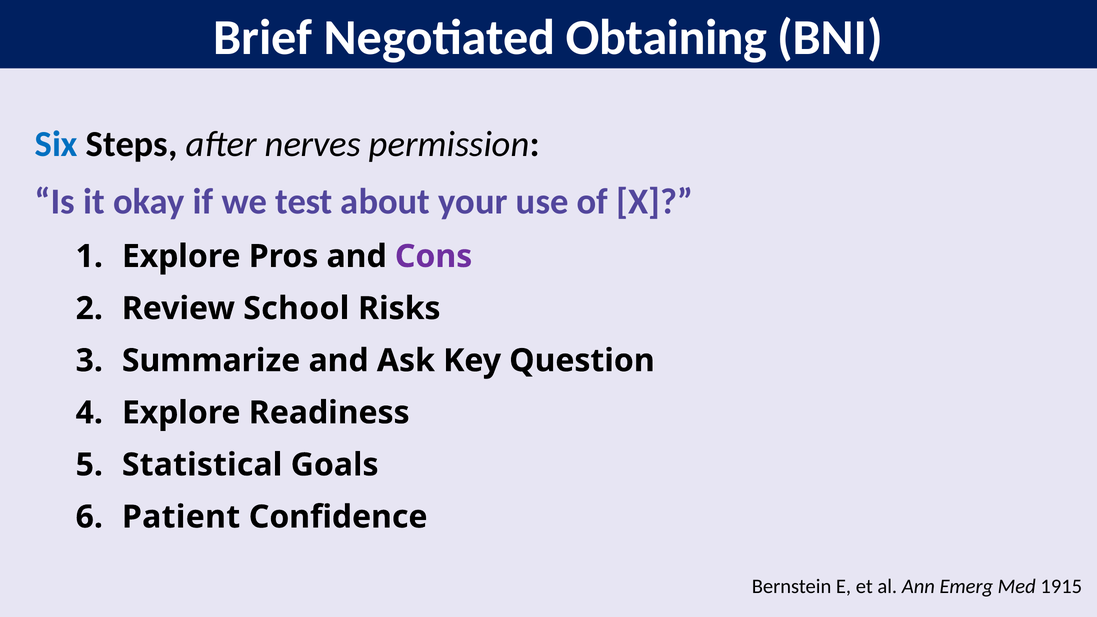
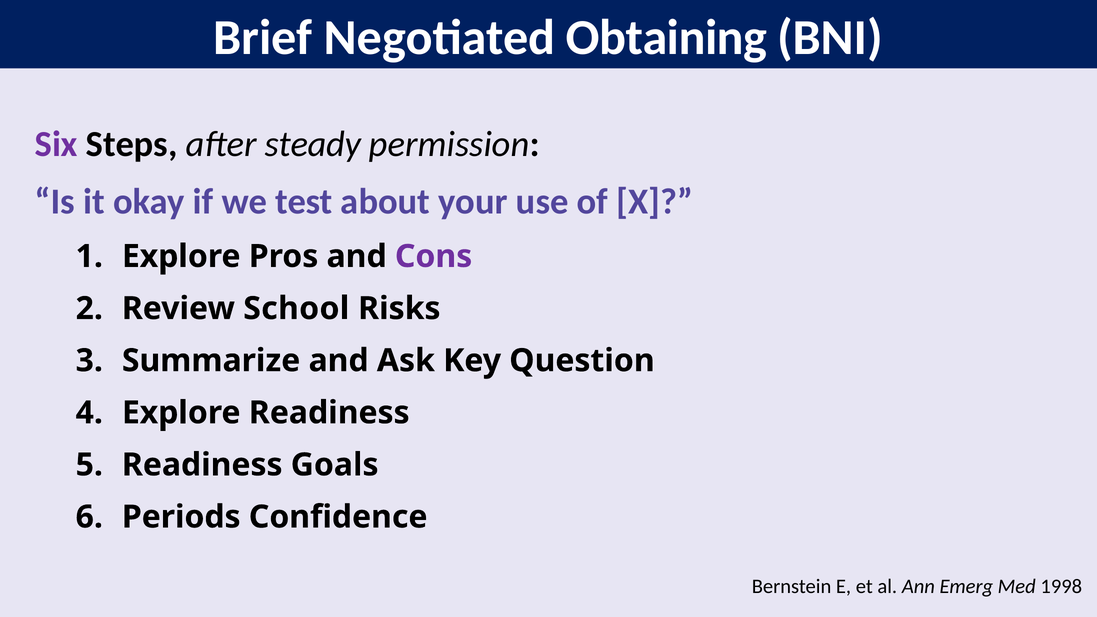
Six colour: blue -> purple (56, 144)
nerves: nerves -> steady (313, 144)
Statistical: Statistical -> Readiness (202, 465)
Patient: Patient -> Periods (181, 517)
1915: 1915 -> 1998 (1061, 587)
